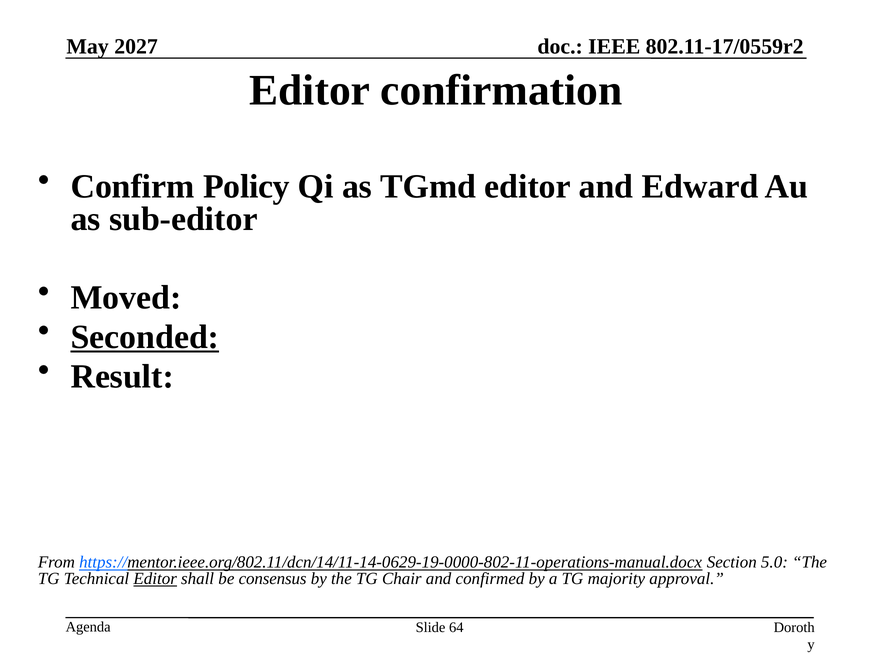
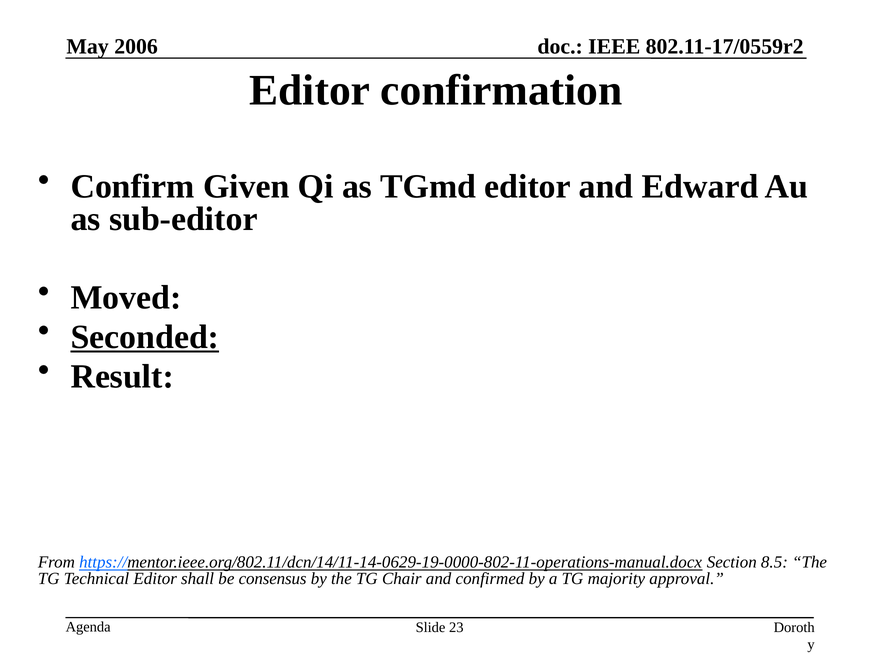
2027: 2027 -> 2006 (136, 47)
Policy: Policy -> Given (246, 186)
5.0: 5.0 -> 8.5 (774, 562)
Editor underline: present -> none (155, 579)
64: 64 -> 23 (456, 627)
